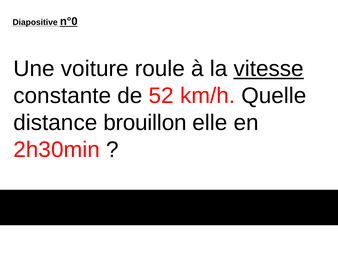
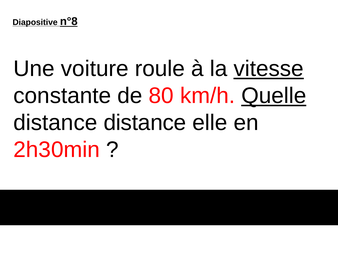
n°0: n°0 -> n°8 (69, 22)
52: 52 -> 80 (161, 96)
Quelle underline: none -> present (274, 96)
distance brouillon: brouillon -> distance (145, 123)
